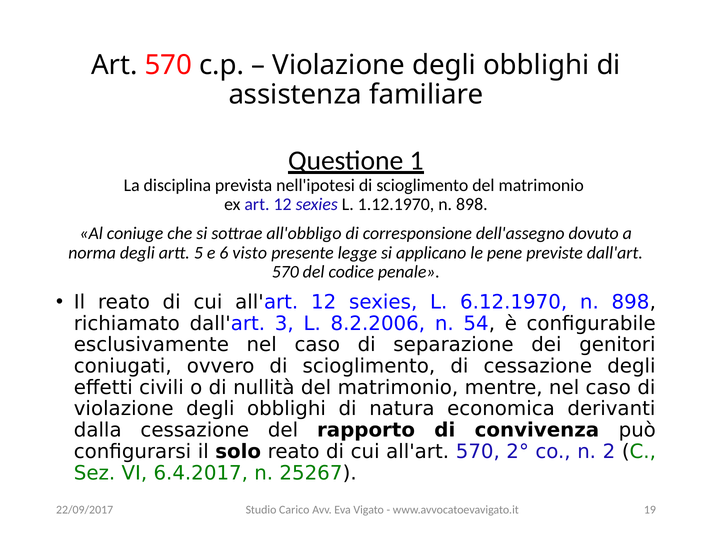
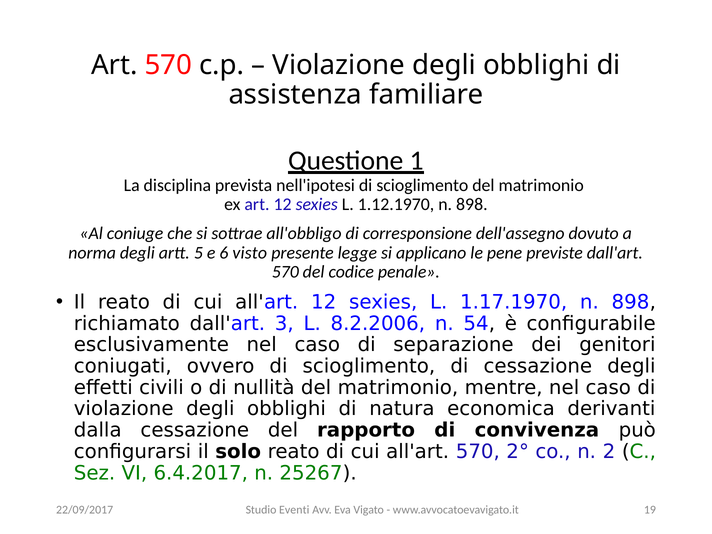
6.12.1970: 6.12.1970 -> 1.17.1970 (514, 302)
Carico: Carico -> Eventi (294, 510)
